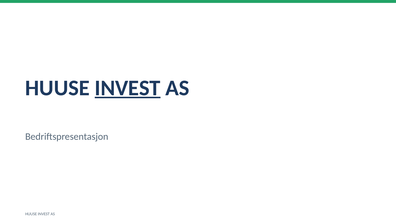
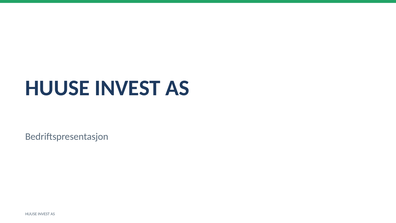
INVEST underline: present -> none (128, 88)
